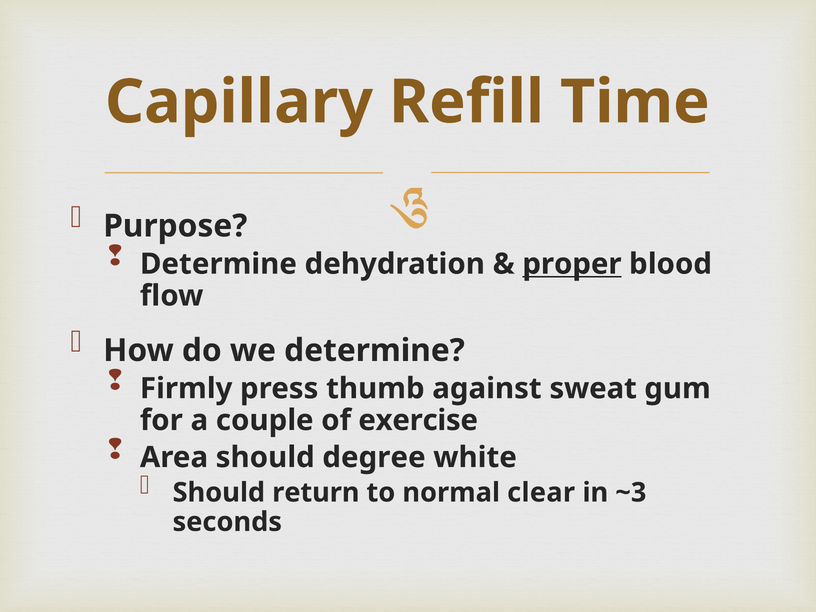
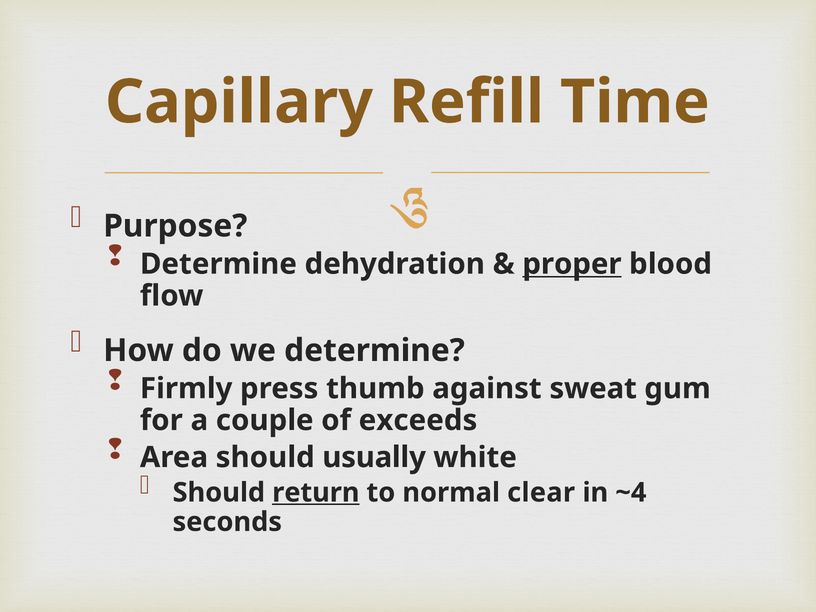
exercise: exercise -> exceeds (418, 420)
degree: degree -> usually (374, 457)
return underline: none -> present (316, 493)
~3: ~3 -> ~4 (631, 493)
